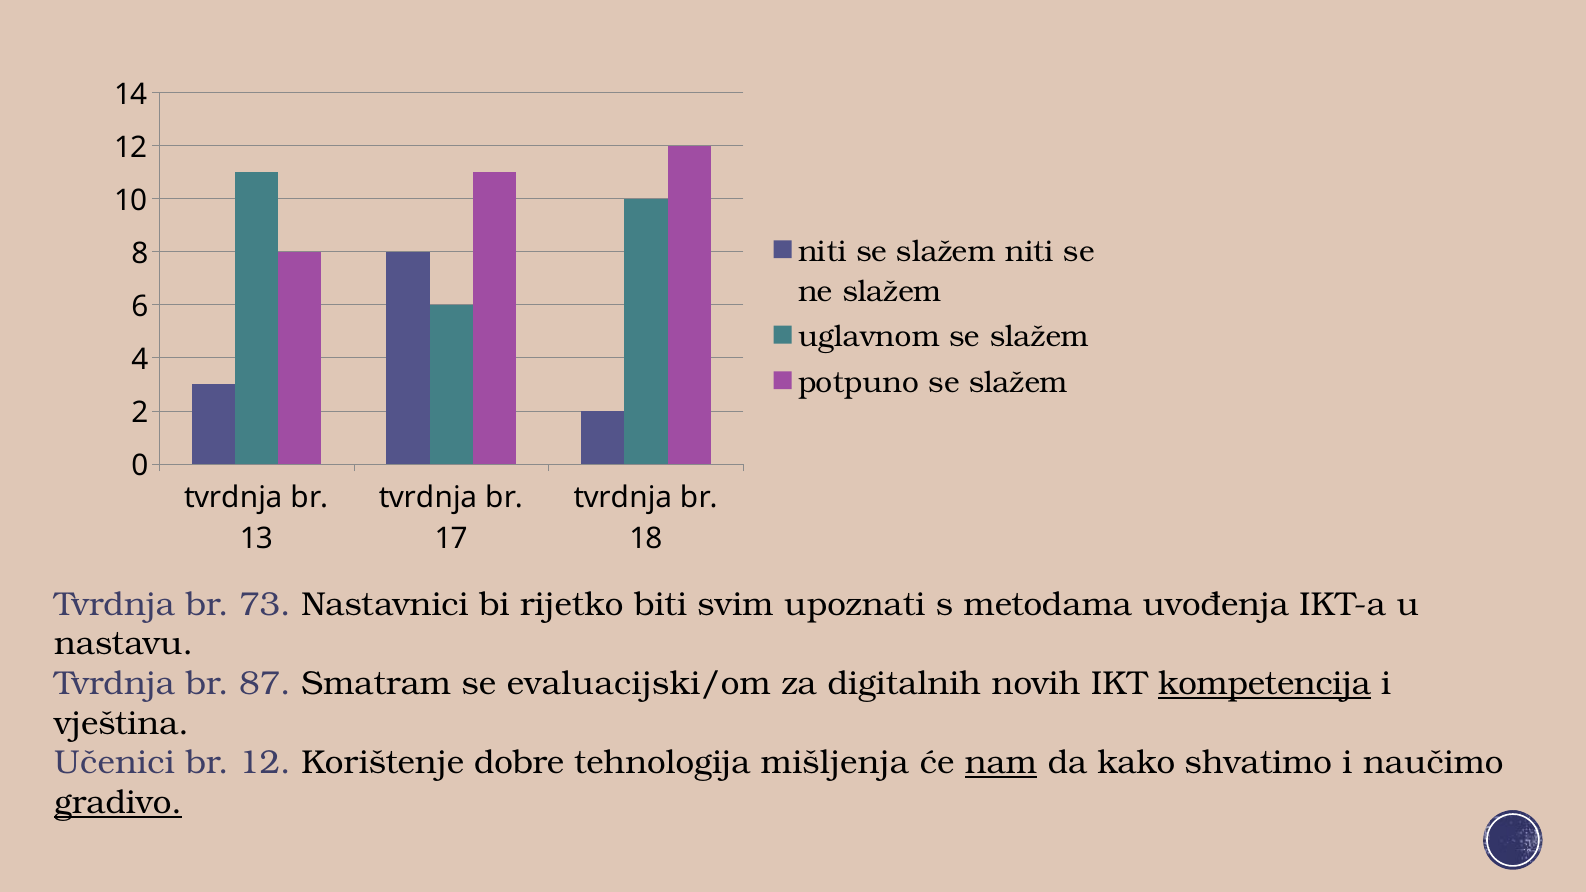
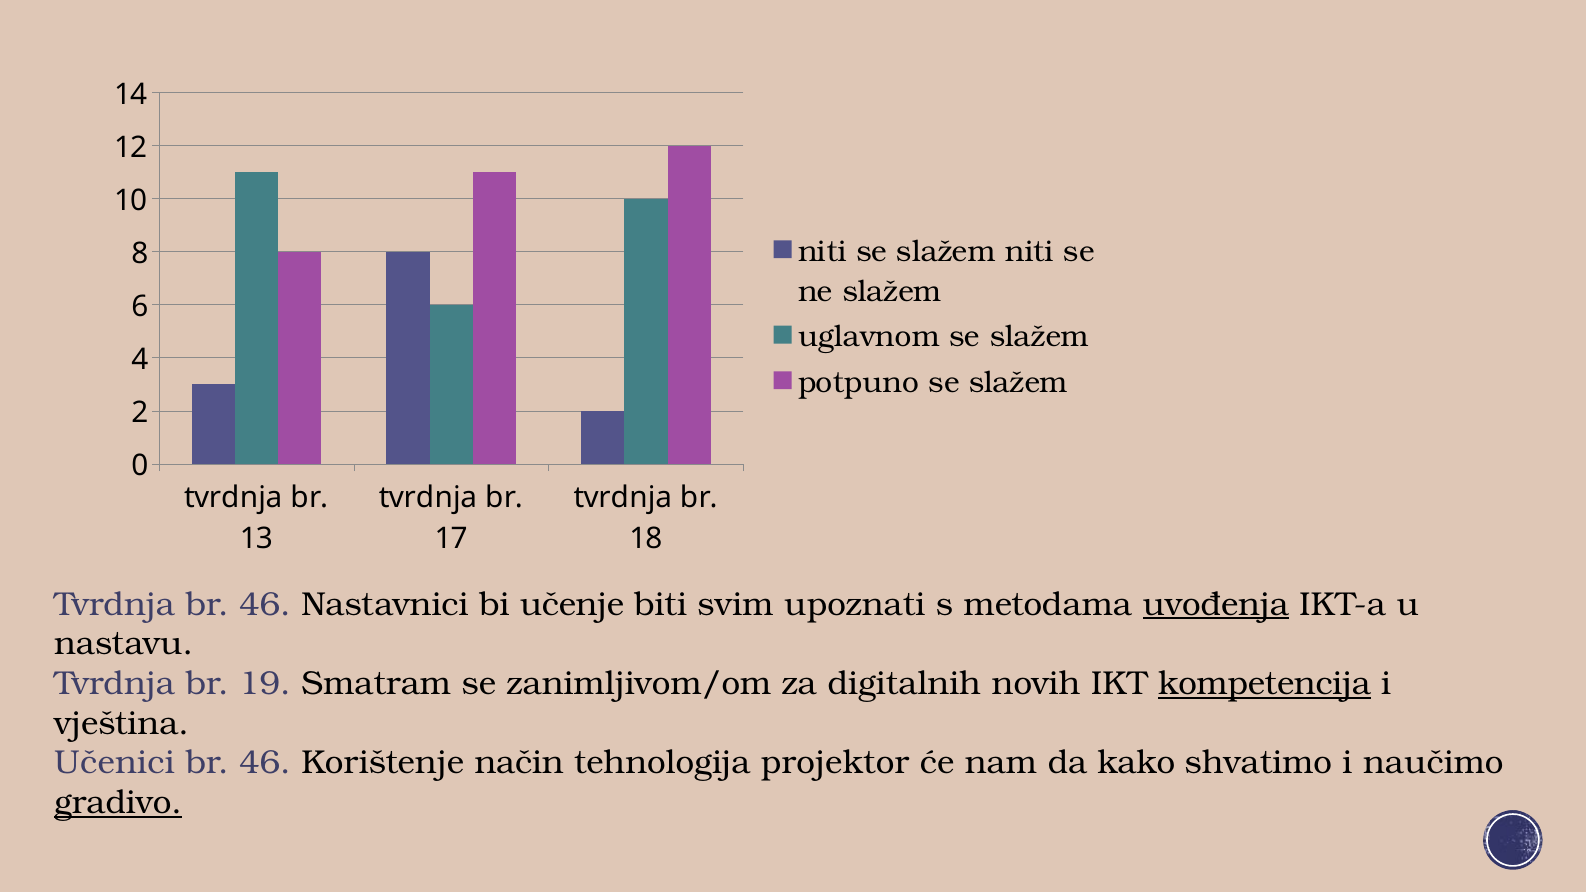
Tvrdnja br 73: 73 -> 46 (265, 604)
rijetko: rijetko -> učenje (572, 604)
uvođenja underline: none -> present (1216, 604)
87: 87 -> 19 (265, 684)
evaluacijski/om: evaluacijski/om -> zanimljivom/om (639, 684)
12: 12 -> 46 (265, 763)
dobre: dobre -> način (519, 763)
mišljenja: mišljenja -> projektor (835, 763)
nam underline: present -> none (1001, 763)
